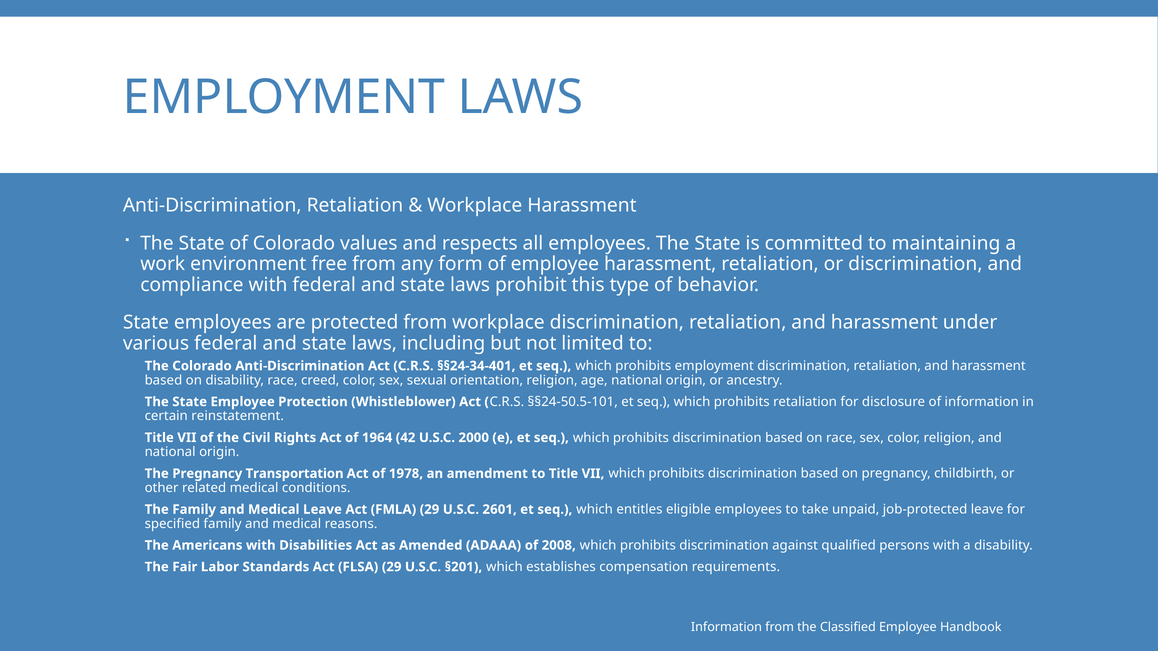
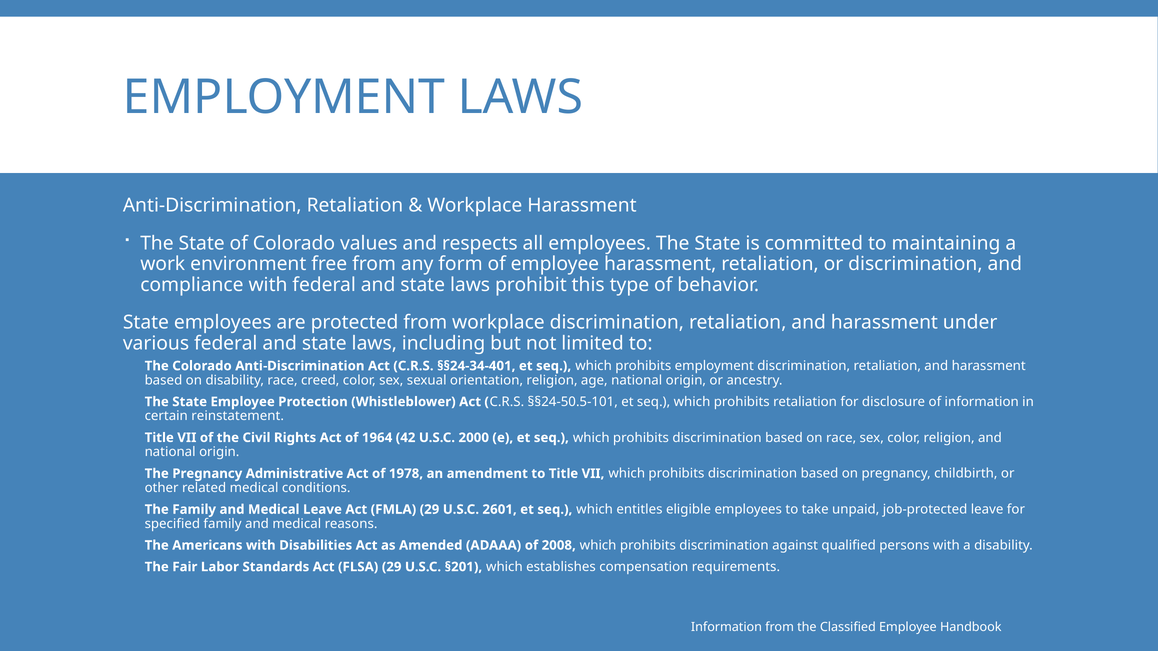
Transportation: Transportation -> Administrative (295, 474)
